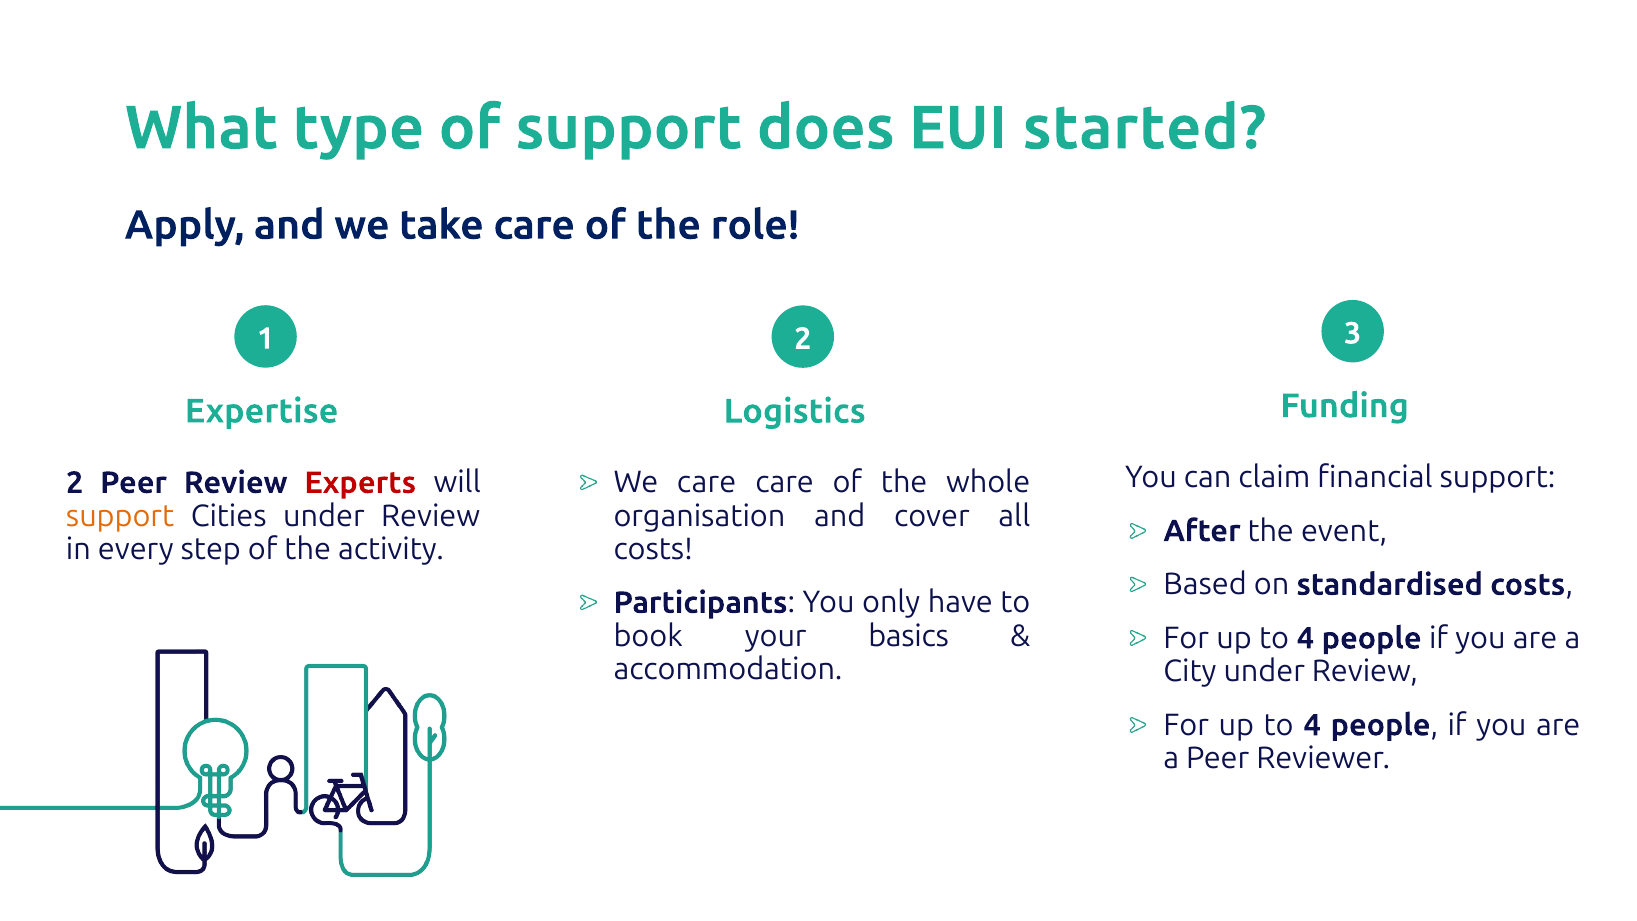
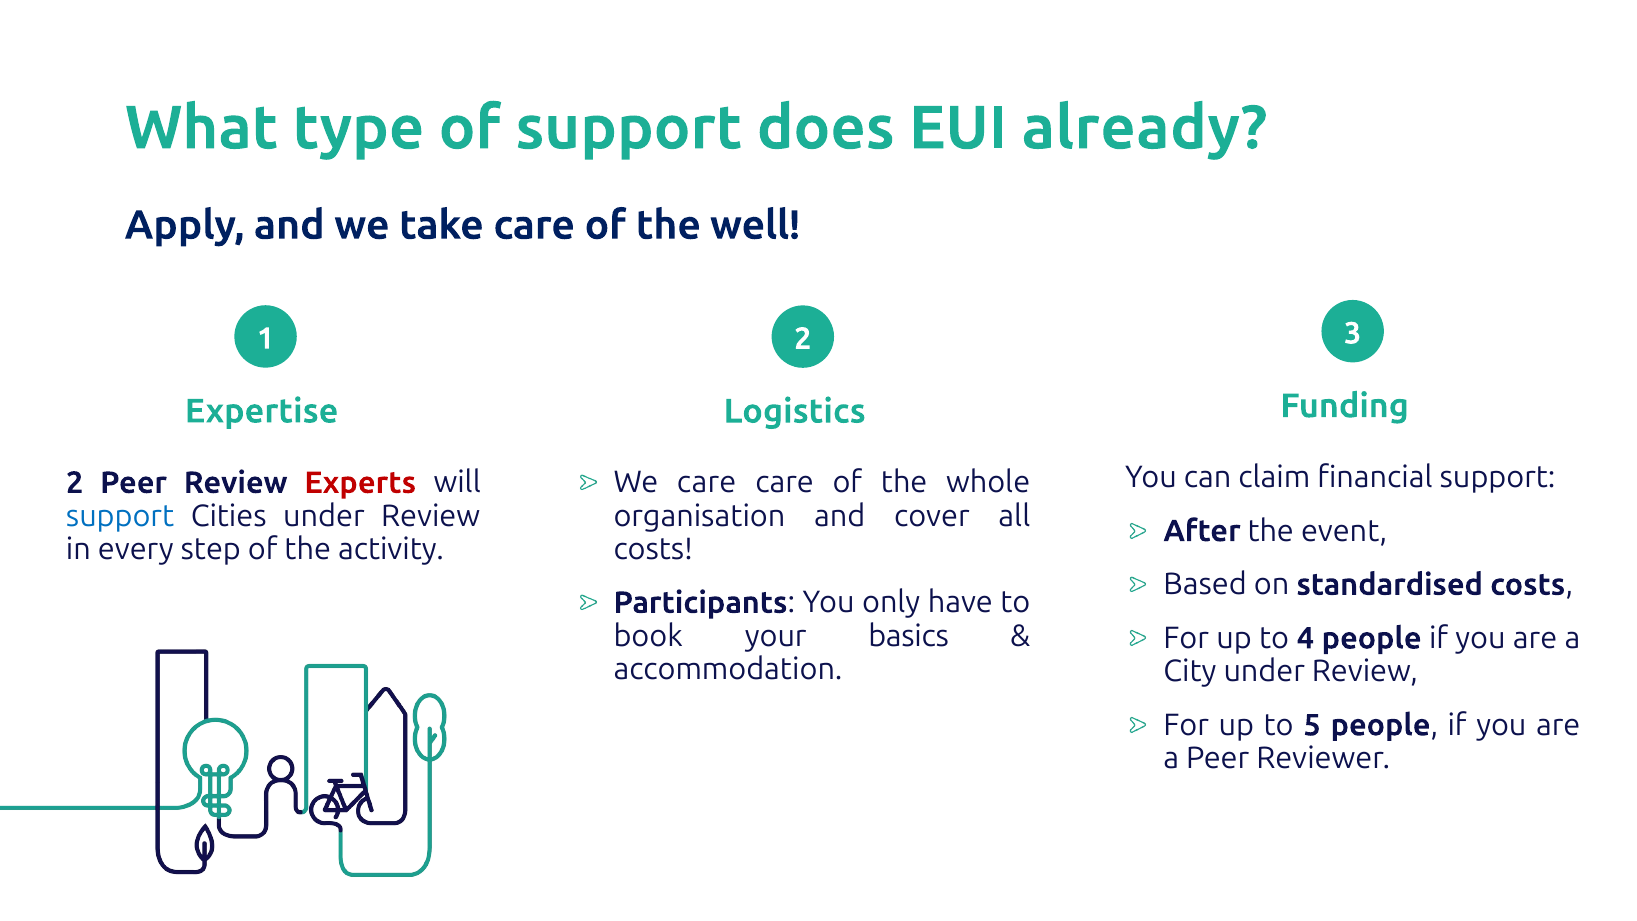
started: started -> already (1145, 128)
role: role -> well (755, 225)
support colour: orange -> blue (120, 516)
4: 4 -> 5 (1312, 725)
